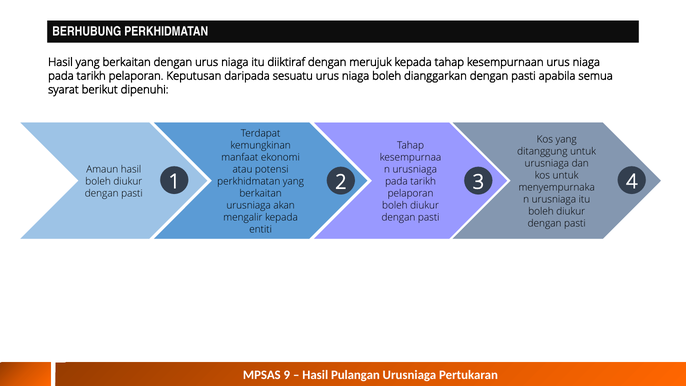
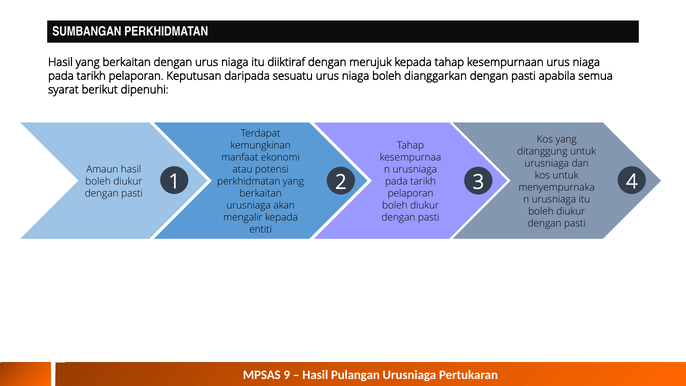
BERHUBUNG: BERHUBUNG -> SUMBANGAN (87, 32)
